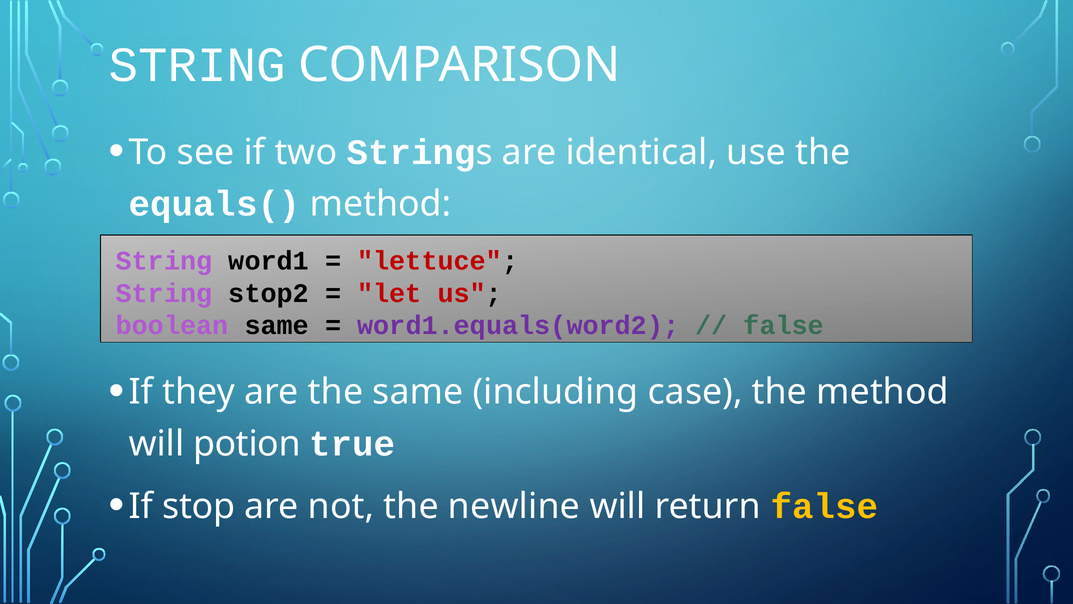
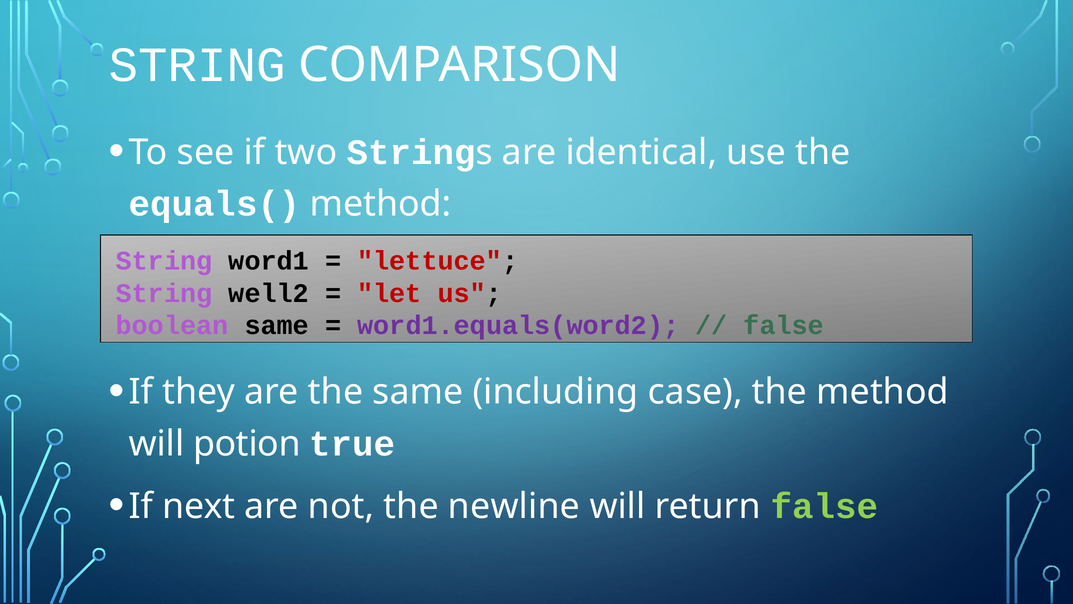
stop2: stop2 -> well2 (269, 293)
stop: stop -> next (199, 506)
false colour: yellow -> light green (824, 506)
